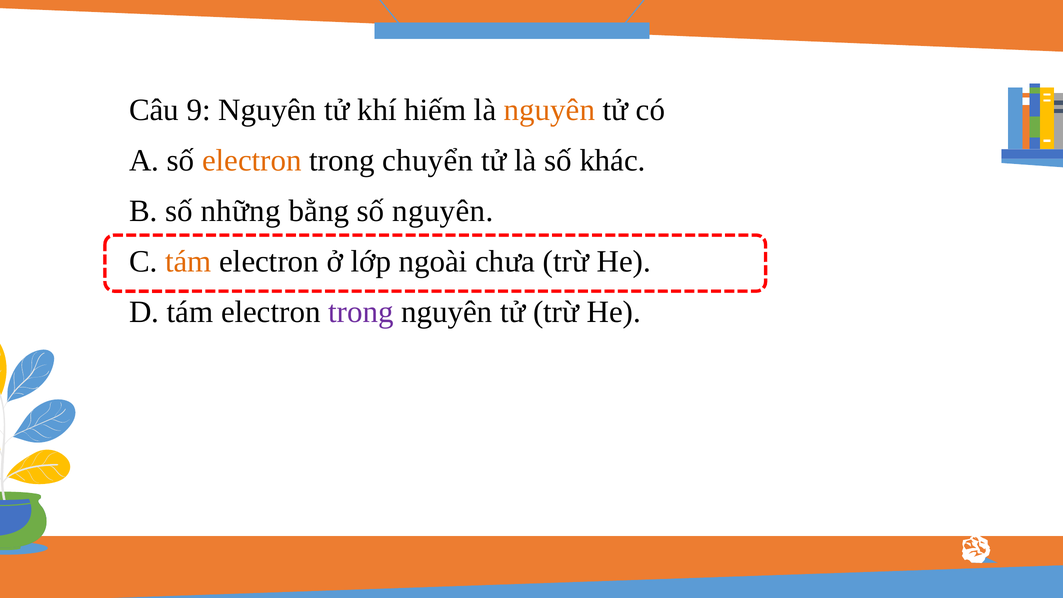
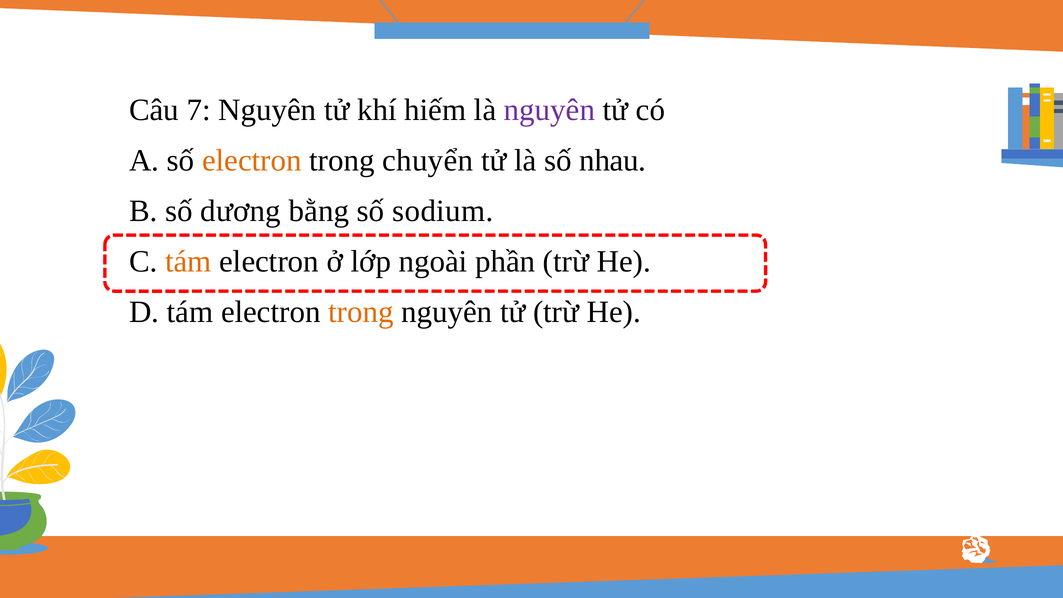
9: 9 -> 7 (199, 110)
nguyên colour: orange -> purple (550, 110)
khác: khác -> nhau (613, 161)
những: những -> dương (241, 211)
số nguyên: nguyên -> sodium (443, 211)
chưa: chưa -> phần (505, 262)
trong colour: purple -> orange (361, 312)
